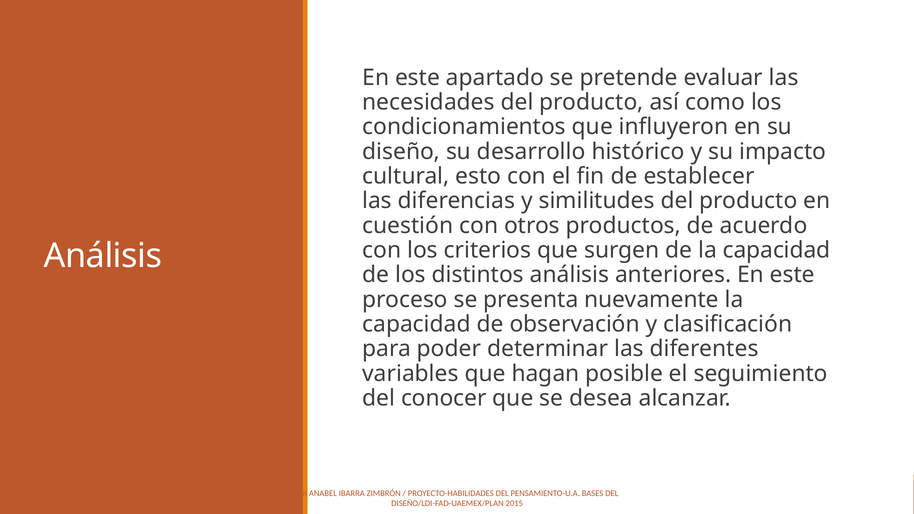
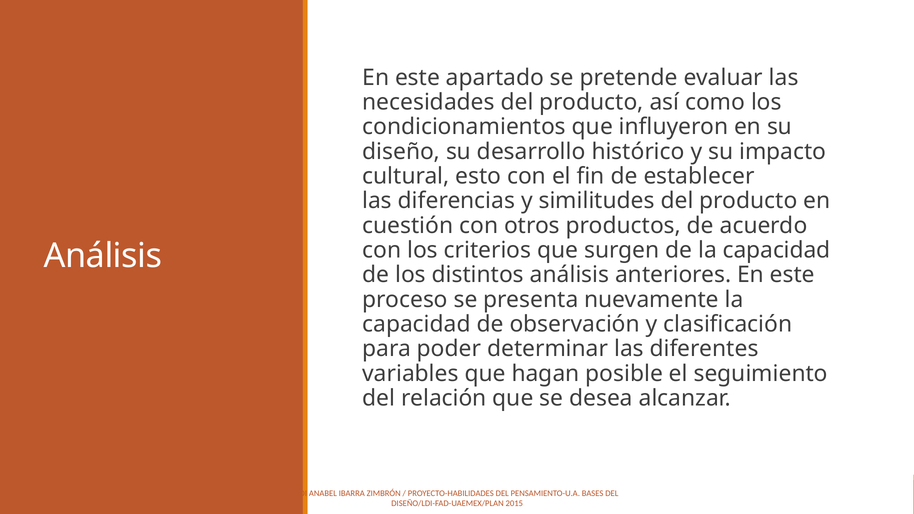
conocer: conocer -> relación (444, 398)
